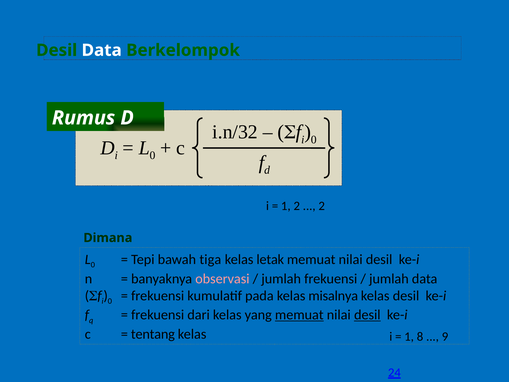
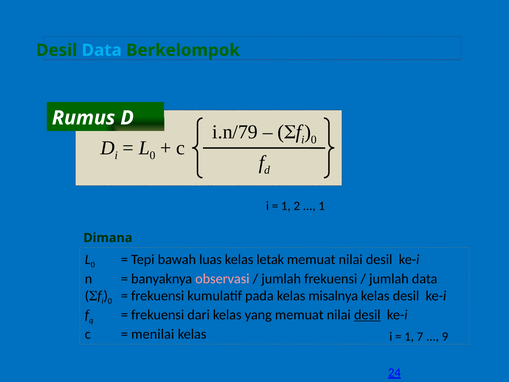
Data colour: white -> light blue (102, 50)
i.n/32: i.n/32 -> i.n/79 (235, 132)
2: 2 -> 1 (322, 206)
tiga: tiga -> luas (210, 259)
memuat underline: present -> none (299, 315)
tentang: tentang -> menilai (153, 334)
8: 8 -> 7 (420, 336)
